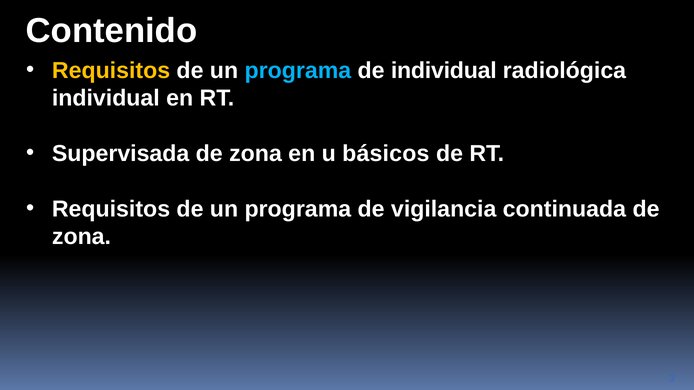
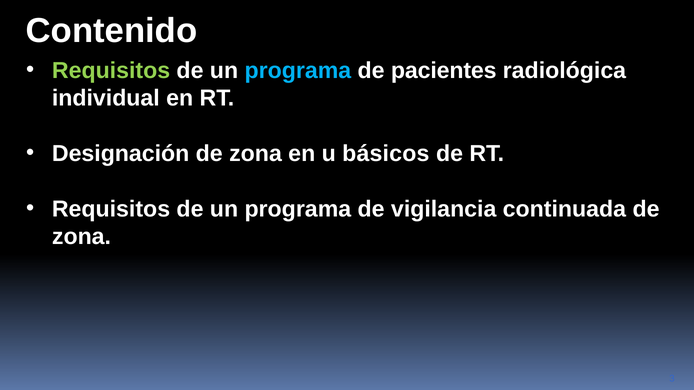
Requisitos colour: yellow -> light green (111, 70)
de individual: individual -> pacientes (444, 70)
Supervisada: Supervisada -> Designación (121, 154)
